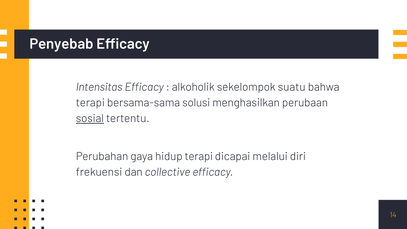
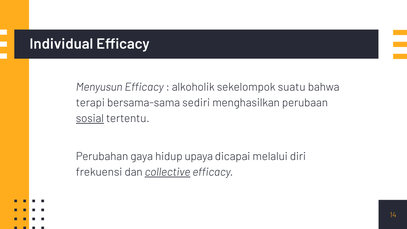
Penyebab: Penyebab -> Individual (61, 44)
Intensitas: Intensitas -> Menyusun (99, 87)
solusi: solusi -> sediri (196, 103)
hidup terapi: terapi -> upaya (199, 156)
collective underline: none -> present (168, 172)
